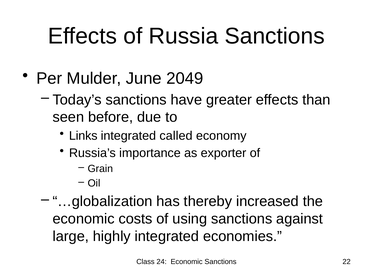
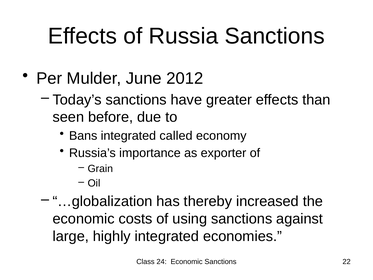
2049: 2049 -> 2012 (185, 78)
Links: Links -> Bans (83, 136)
